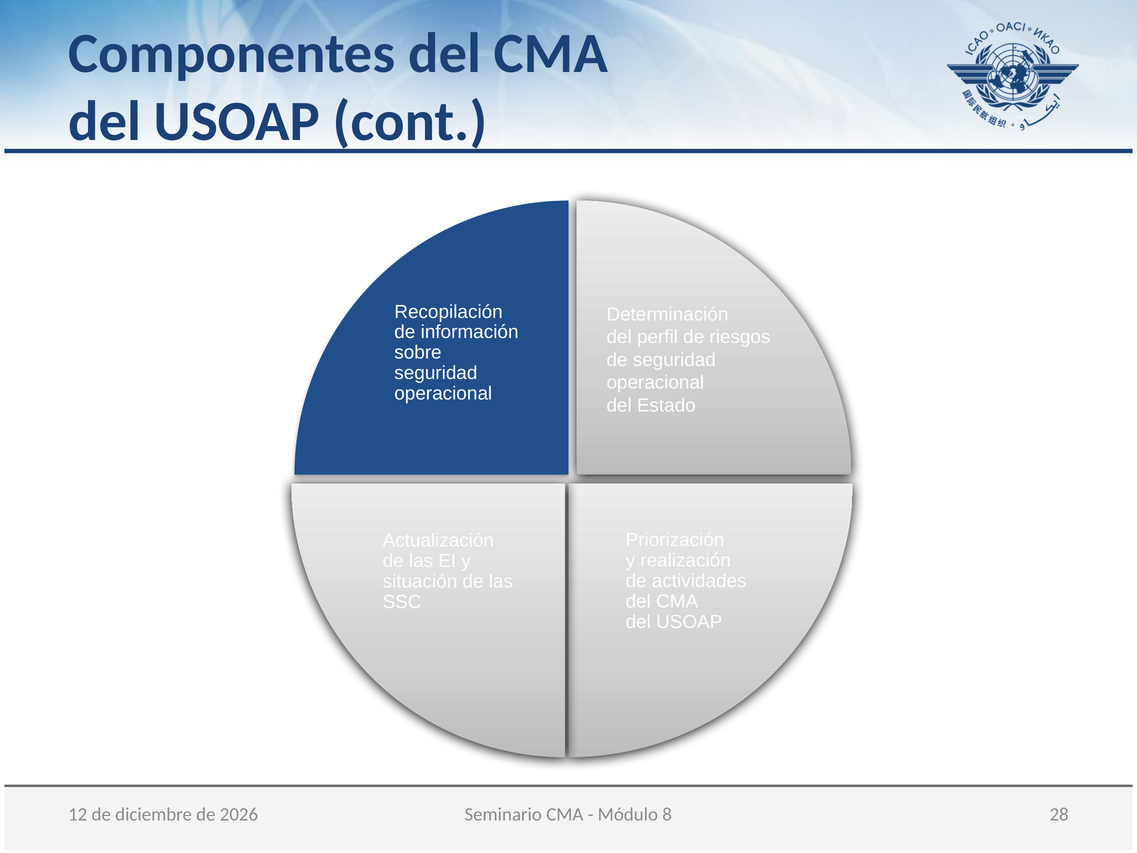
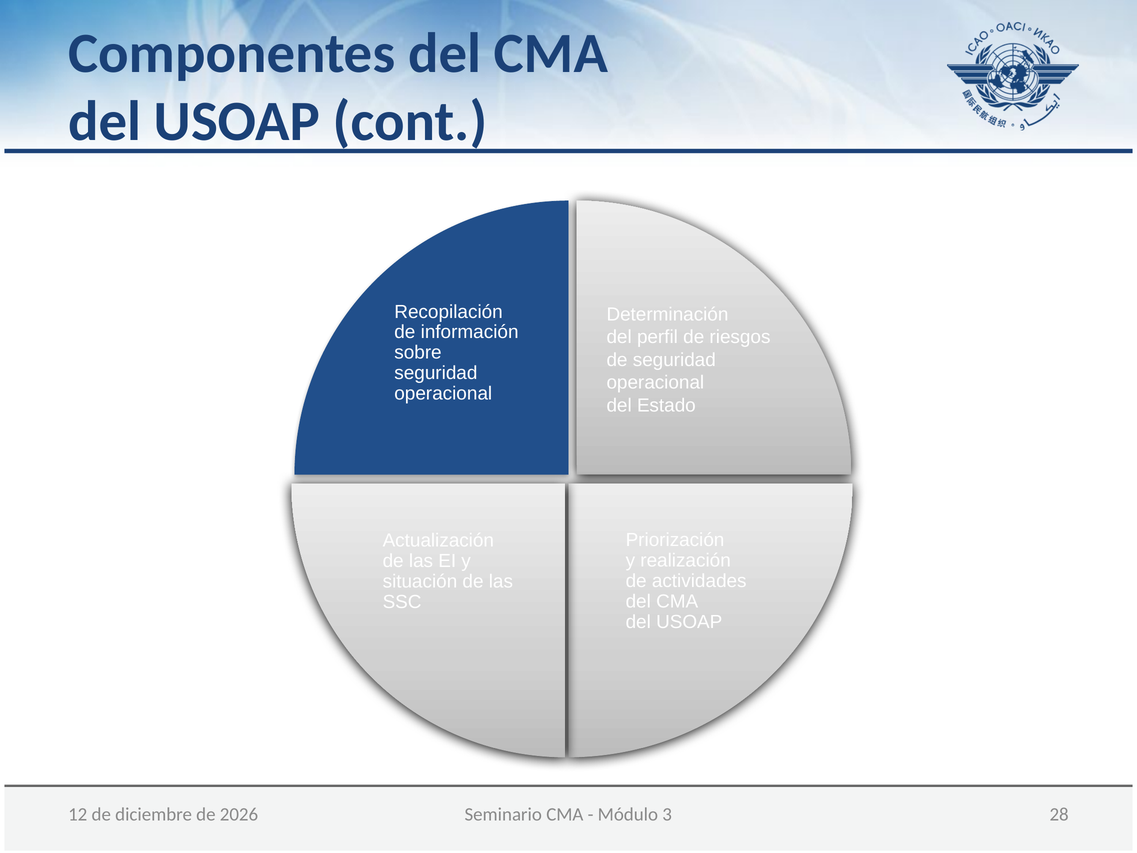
8: 8 -> 3 (667, 814)
